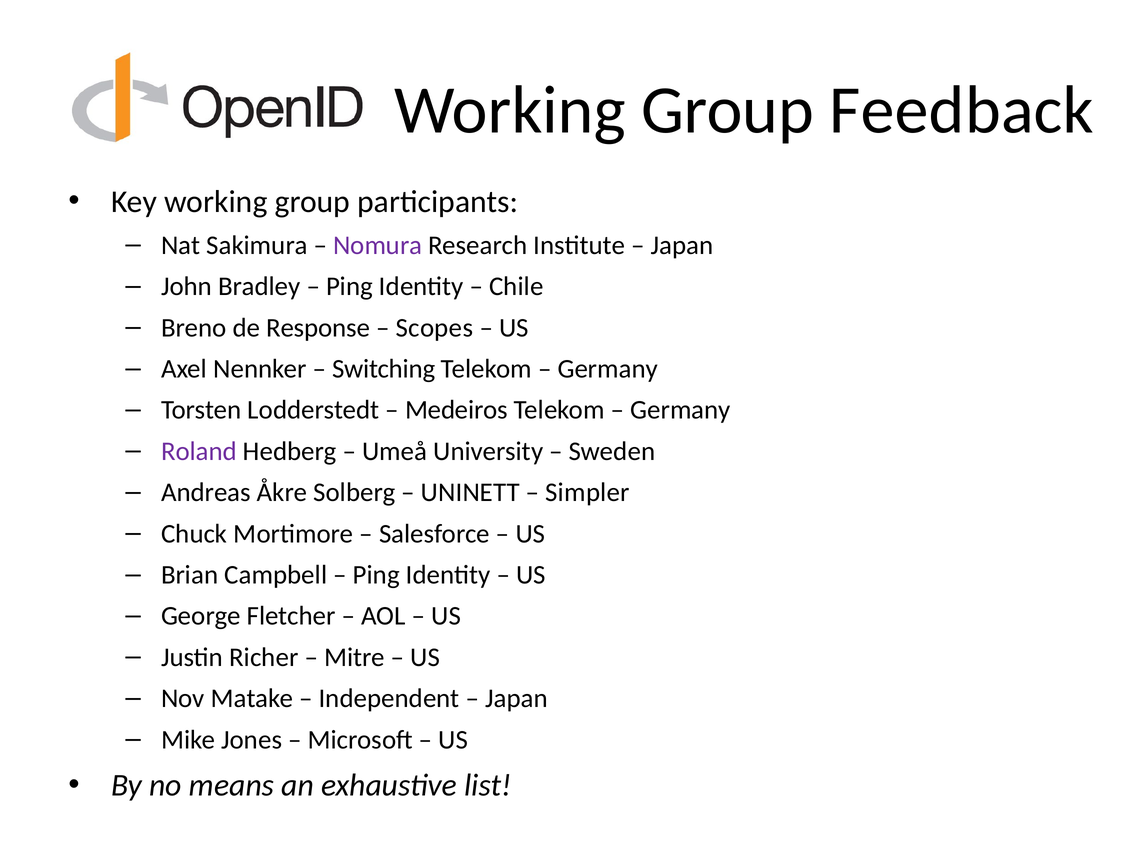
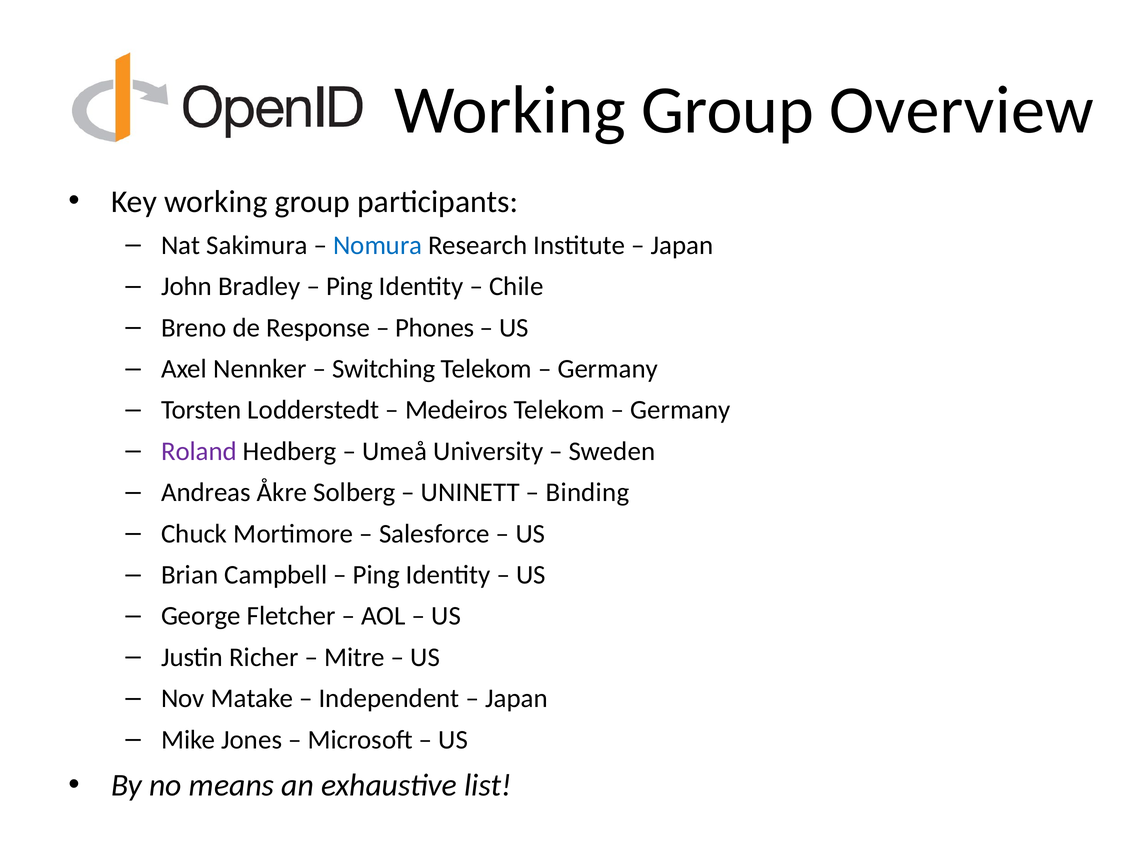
Feedback: Feedback -> Overview (962, 110)
Nomura colour: purple -> blue (378, 245)
Scopes: Scopes -> Phones (435, 328)
Simpler: Simpler -> Binding (588, 492)
